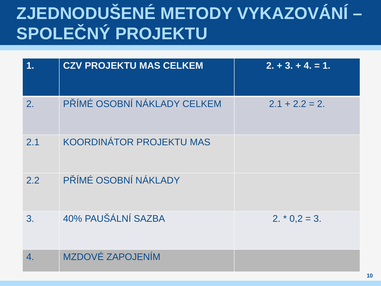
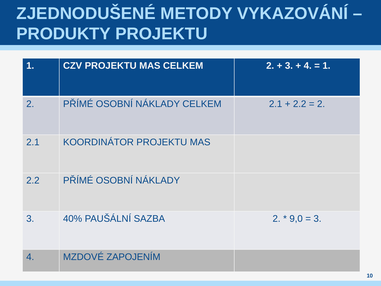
SPOLEČNÝ: SPOLEČNÝ -> PRODUKTY (64, 34)
0,2: 0,2 -> 9,0 (296, 218)
